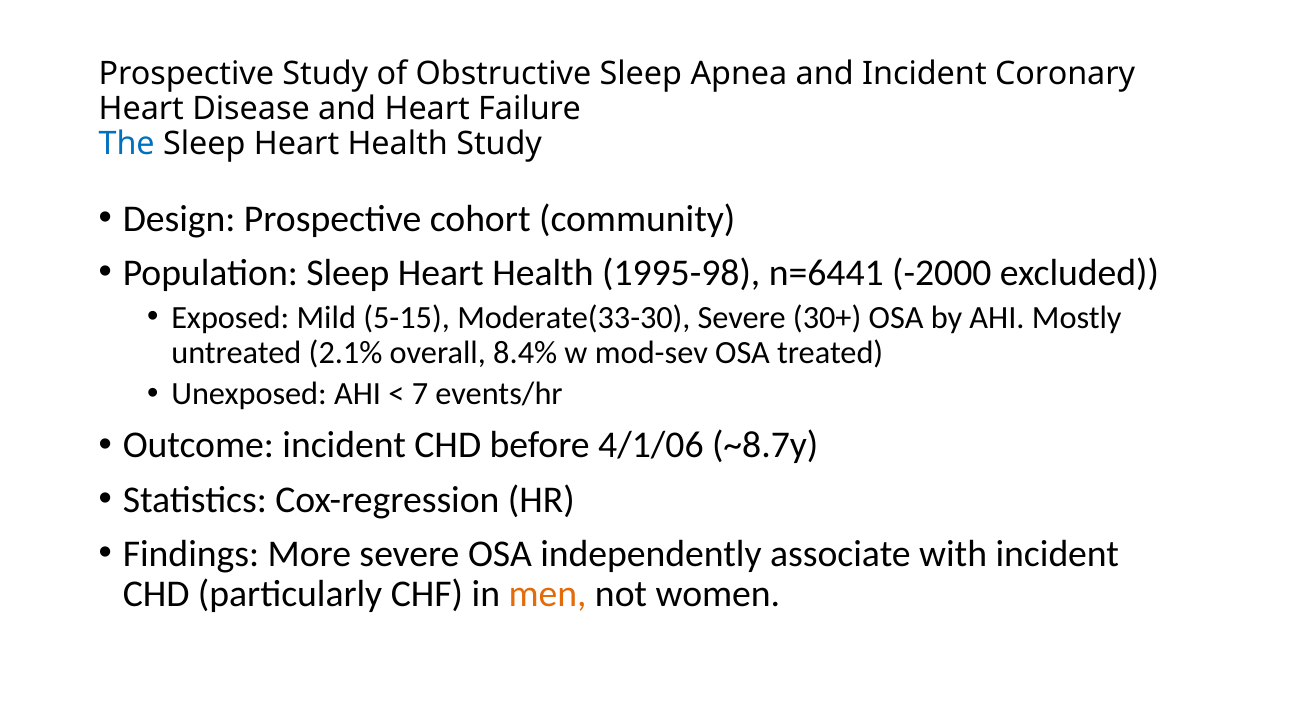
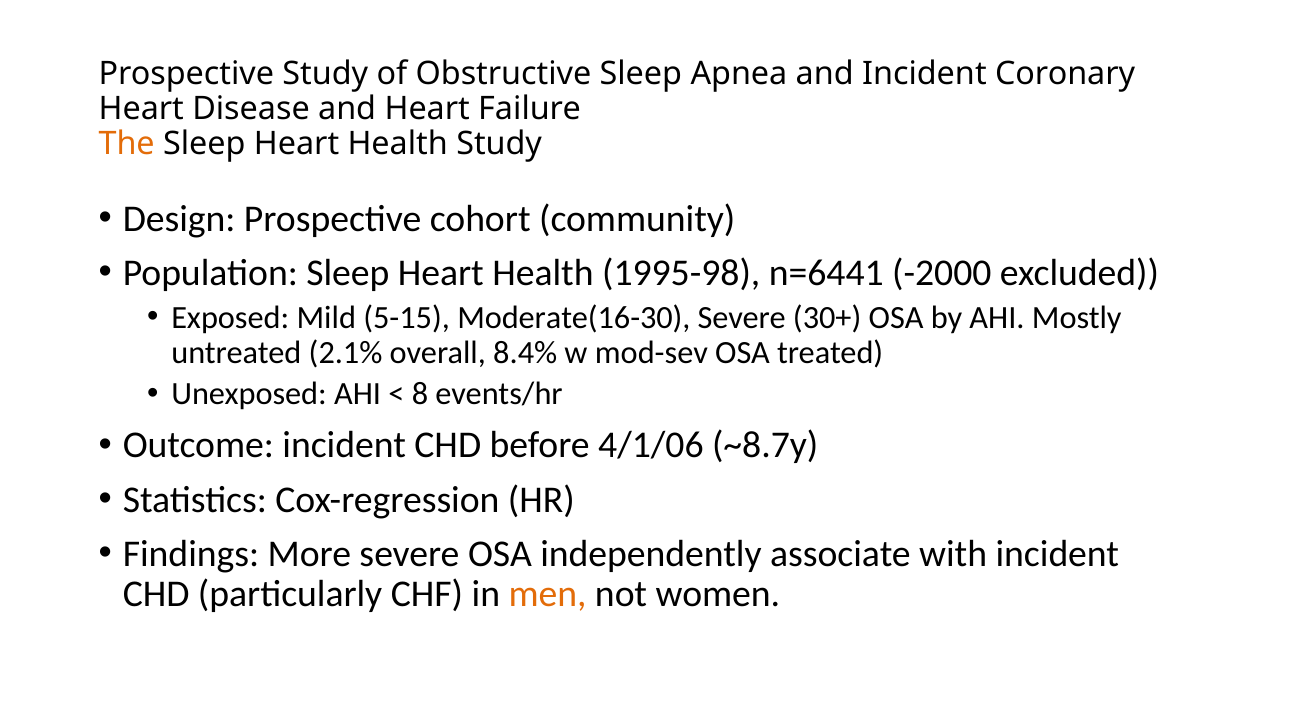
The colour: blue -> orange (127, 144)
Moderate(33-30: Moderate(33-30 -> Moderate(16-30 (574, 317)
7: 7 -> 8 (420, 394)
